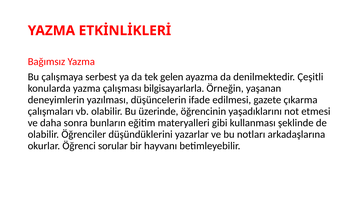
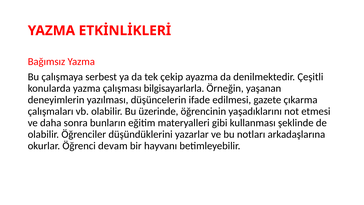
gelen: gelen -> çekip (172, 77)
sorular: sorular -> devam (113, 146)
